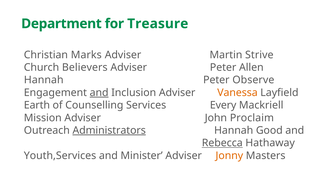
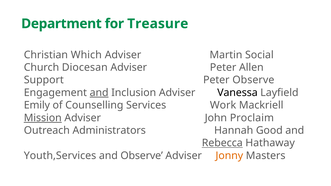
Marks: Marks -> Which (86, 55)
Strive: Strive -> Social (259, 55)
Believers: Believers -> Diocesan (85, 67)
Hannah: Hannah -> Support (44, 80)
Vanessa colour: orange -> black (237, 93)
Earth: Earth -> Emily (37, 105)
Every: Every -> Work (223, 105)
Mission underline: none -> present (43, 118)
Administrators underline: present -> none (109, 131)
and Minister: Minister -> Observe (142, 156)
